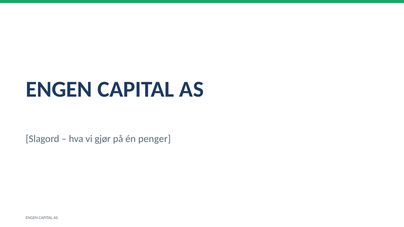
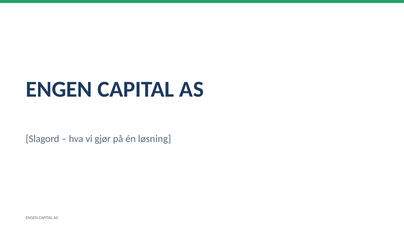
penger: penger -> løsning (155, 139)
